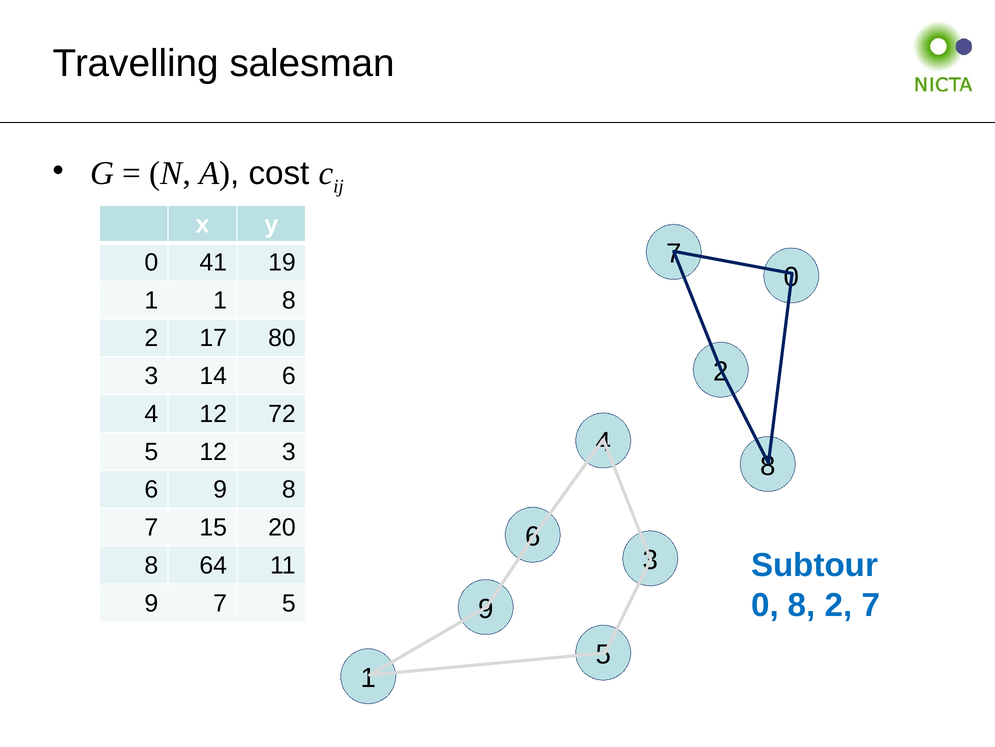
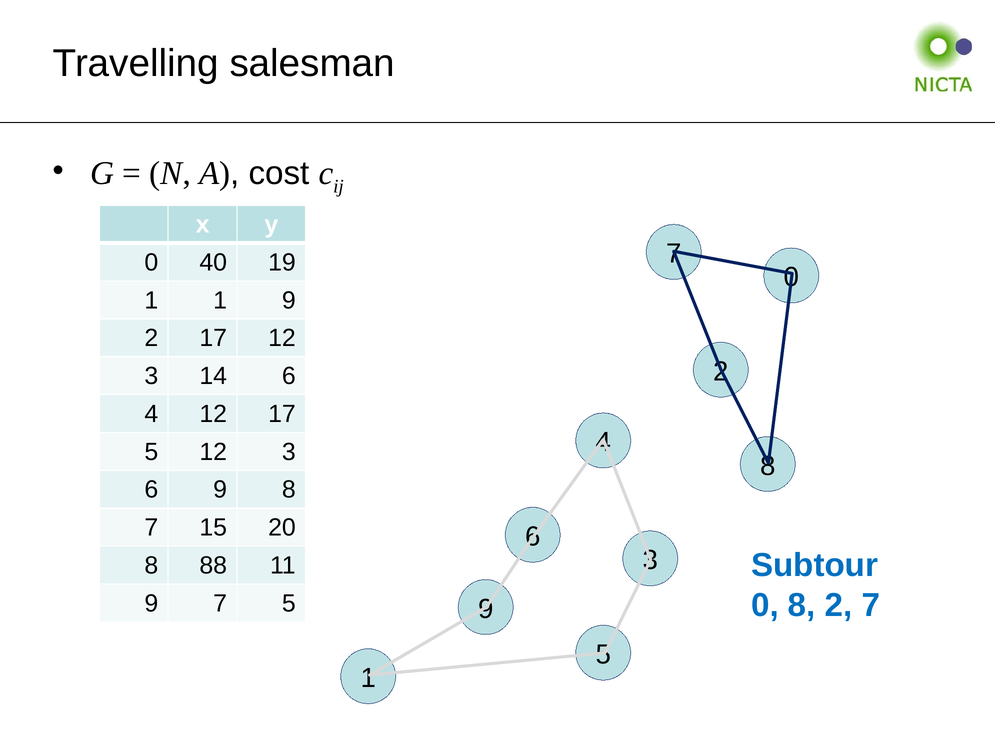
41: 41 -> 40 (213, 262)
1 8: 8 -> 9 (289, 300)
17 80: 80 -> 12 (282, 338)
12 72: 72 -> 17 (282, 414)
64: 64 -> 88 (213, 565)
